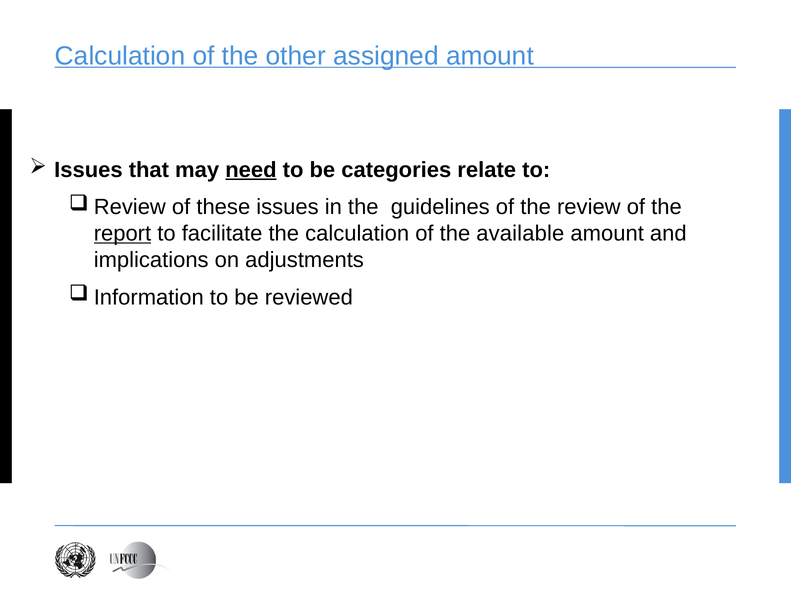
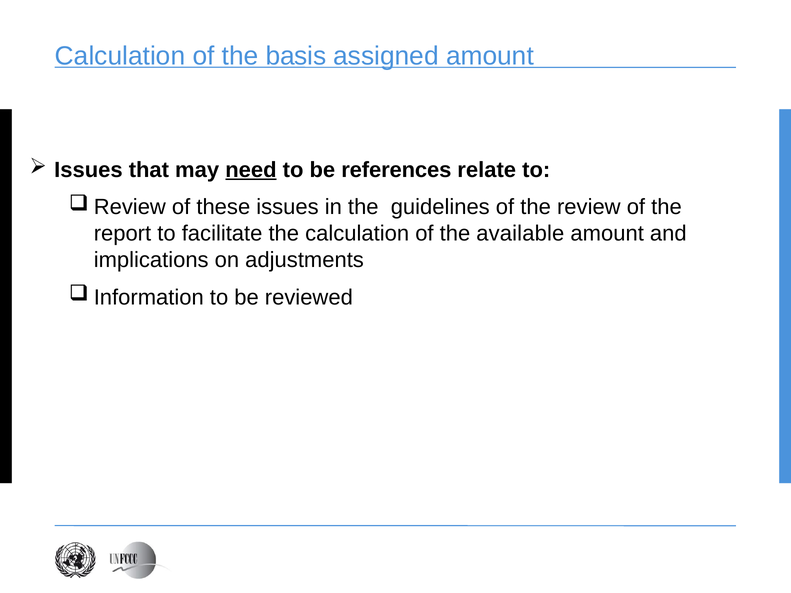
other: other -> basis (296, 56)
categories: categories -> references (396, 170)
report underline: present -> none (122, 234)
